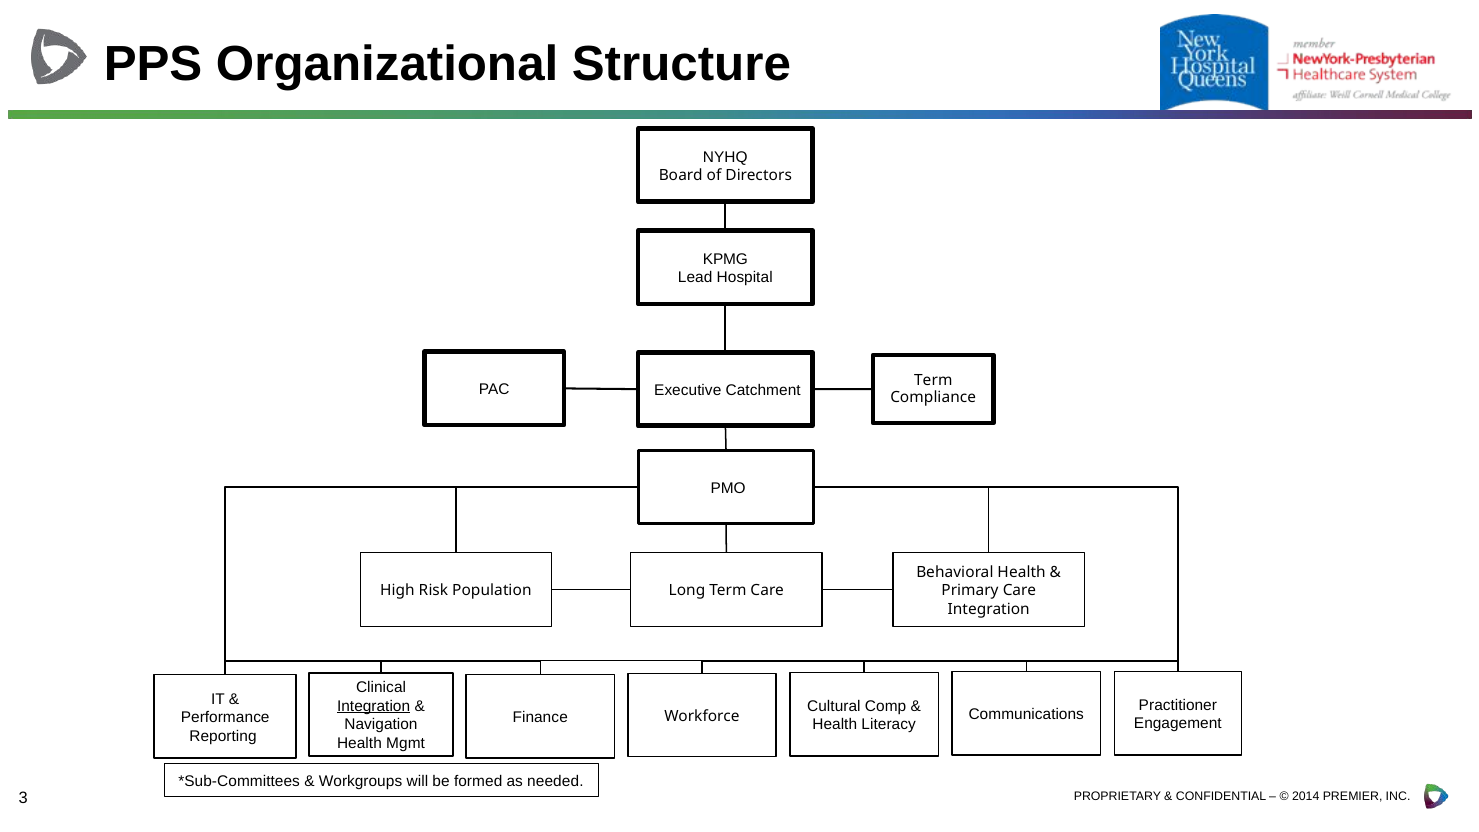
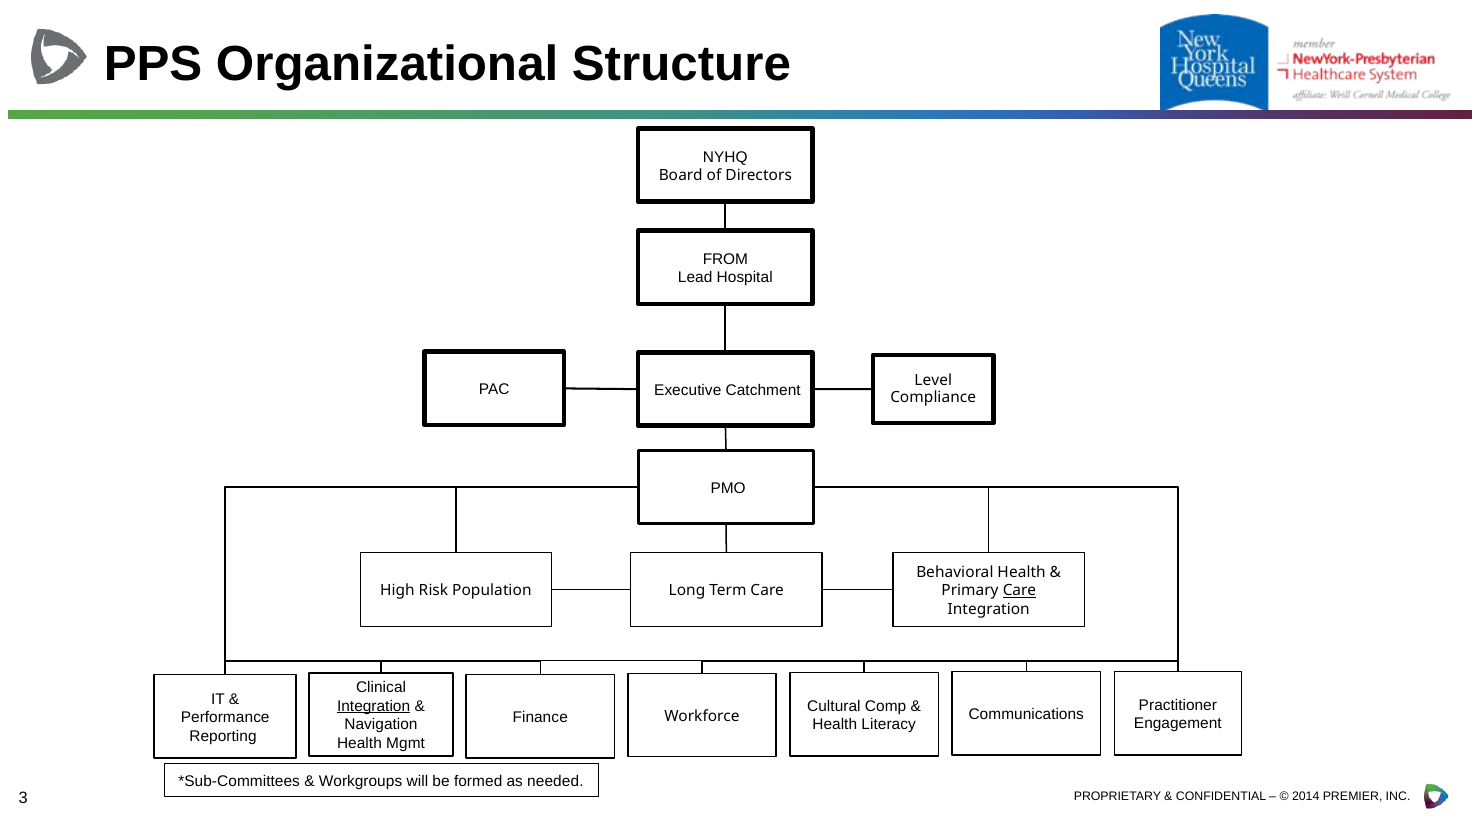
KPMG: KPMG -> FROM (725, 259)
PAC Term: Term -> Level (933, 381)
Care underline: none -> present (1019, 591)
